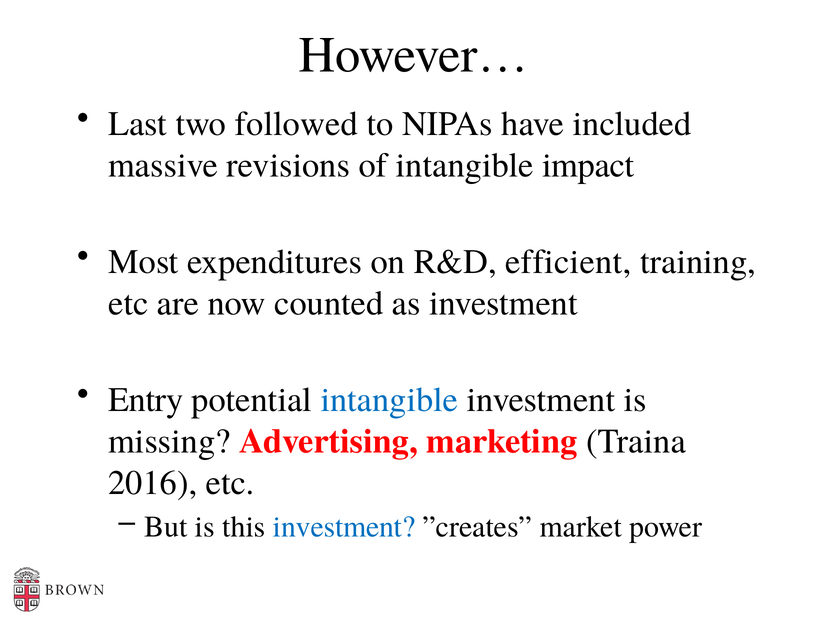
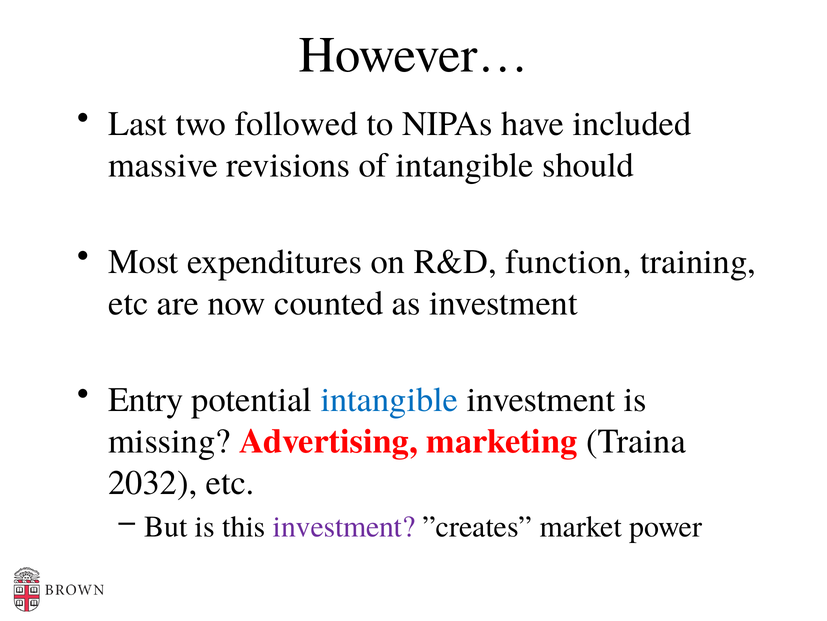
impact: impact -> should (588, 165)
efficient: efficient -> function (568, 262)
2016: 2016 -> 2032 (153, 482)
investment colour: blue -> purple (344, 526)
